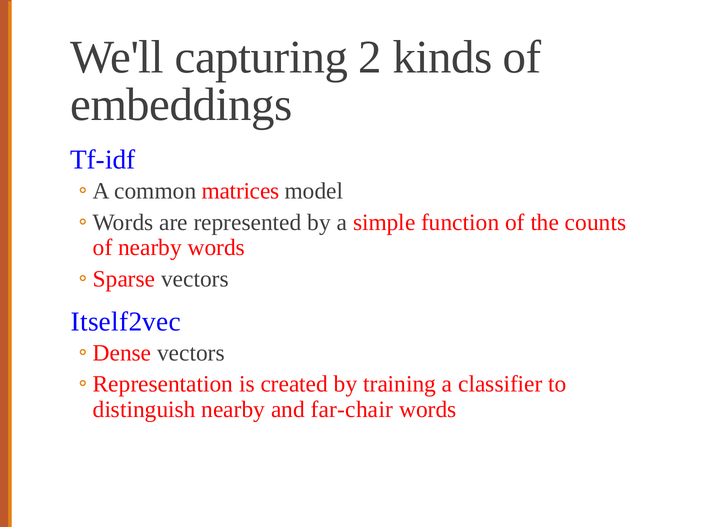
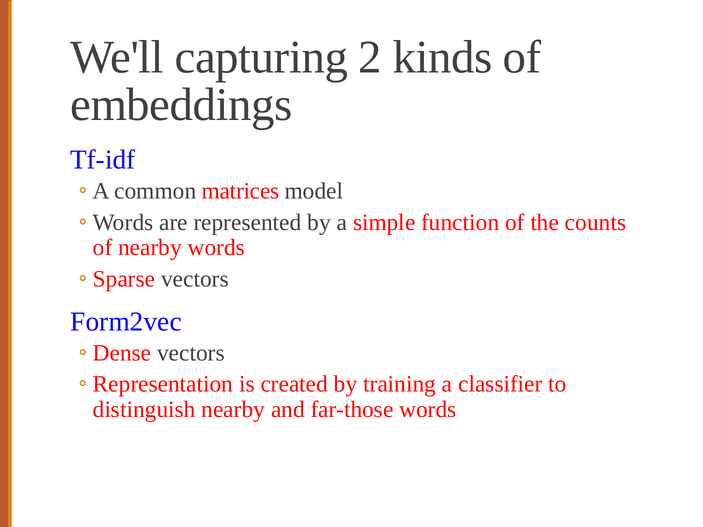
Itself2vec: Itself2vec -> Form2vec (126, 322)
far-chair: far-chair -> far-those (352, 410)
